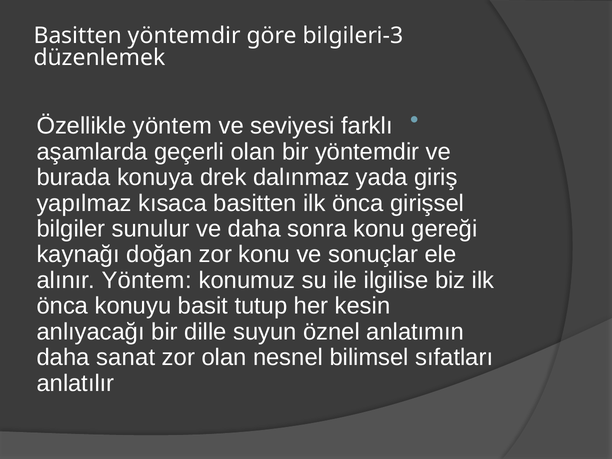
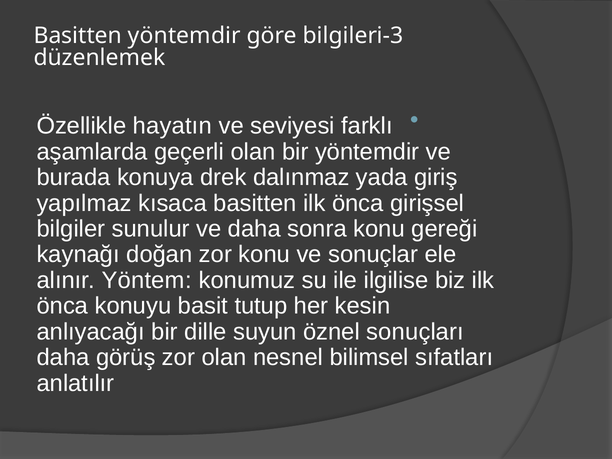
Özellikle yöntem: yöntem -> hayatın (172, 126)
anlatımın: anlatımın -> sonuçları (415, 332)
sanat: sanat -> görüş (126, 357)
